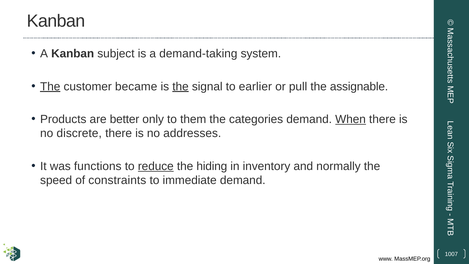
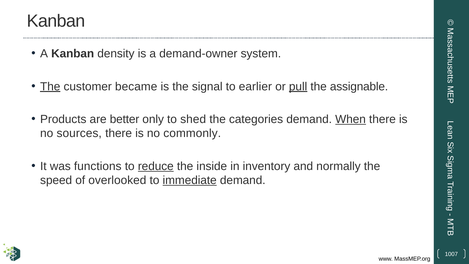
subject: subject -> density (116, 54)
demand-taking: demand-taking -> demand-owner (198, 54)
the underline: present -> none (181, 86)
pull underline: none -> present (298, 86)
them: them -> shed (193, 119)
discrete: discrete -> sources (79, 133)
addresses: addresses -> commonly (192, 133)
hiding: hiding -> inside (212, 166)
constraints: constraints -> overlooked (117, 180)
immediate underline: none -> present (190, 180)
